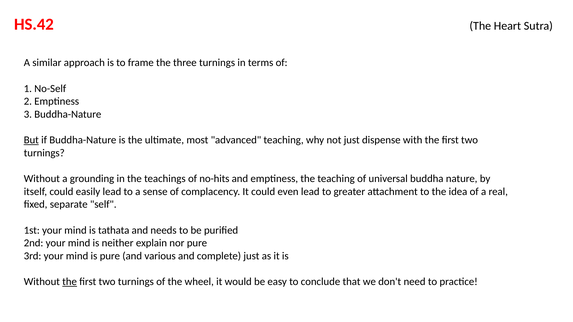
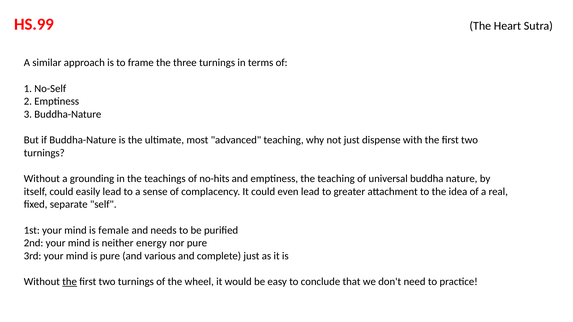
HS.42: HS.42 -> HS.99 (34, 24)
But underline: present -> none (31, 140)
tathata: tathata -> female (114, 230)
explain: explain -> energy (151, 243)
